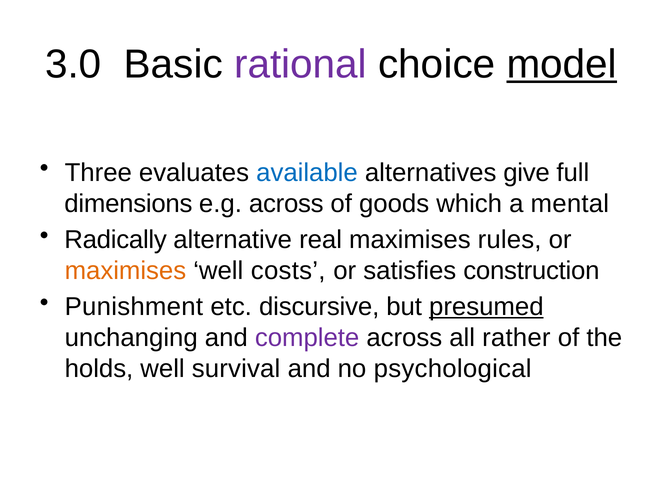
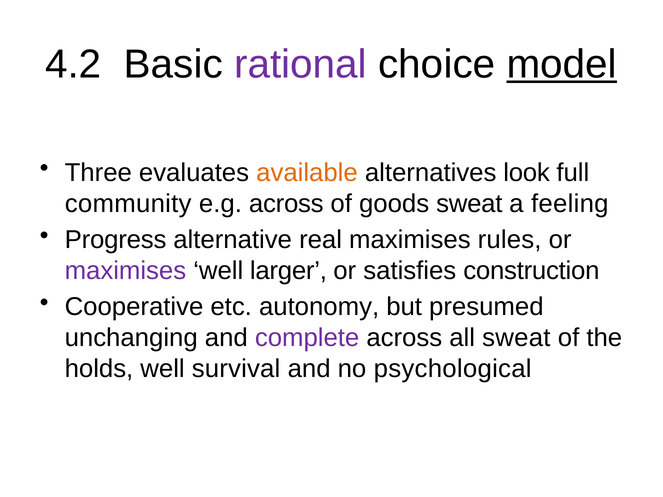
3.0: 3.0 -> 4.2 (73, 64)
available colour: blue -> orange (307, 173)
give: give -> look (527, 173)
dimensions: dimensions -> community (128, 204)
goods which: which -> sweat (469, 204)
mental: mental -> feeling (570, 204)
Radically: Radically -> Progress (116, 240)
maximises colour: orange -> purple (125, 271)
costs: costs -> larger (288, 271)
Punishment: Punishment -> Cooperative (134, 307)
discursive: discursive -> autonomy (319, 307)
presumed underline: present -> none (486, 307)
all rather: rather -> sweat (516, 338)
